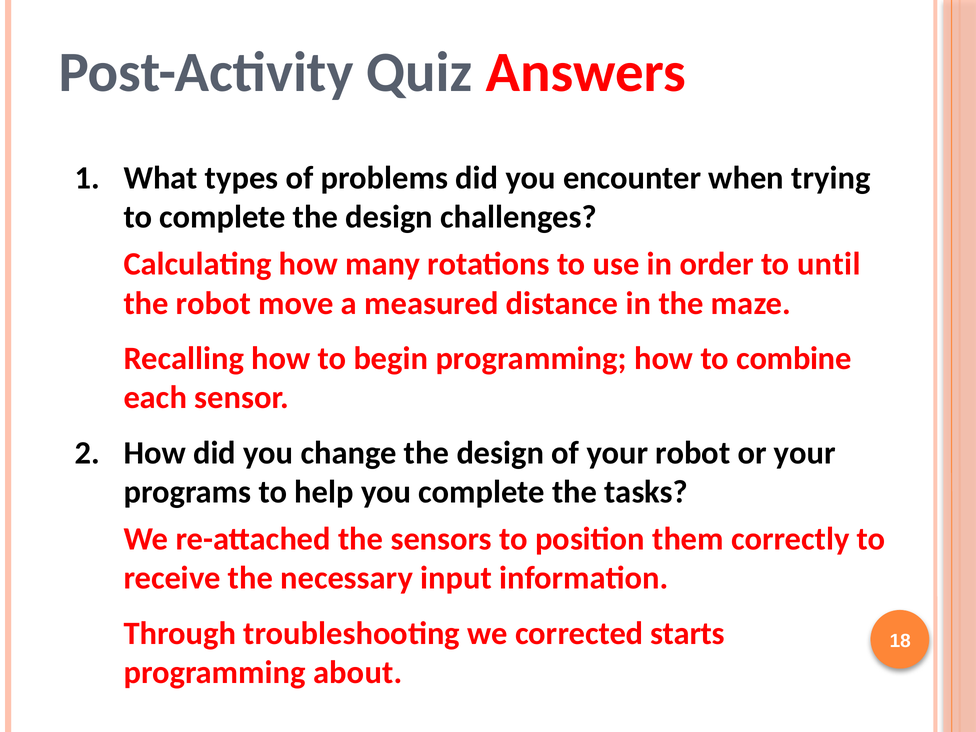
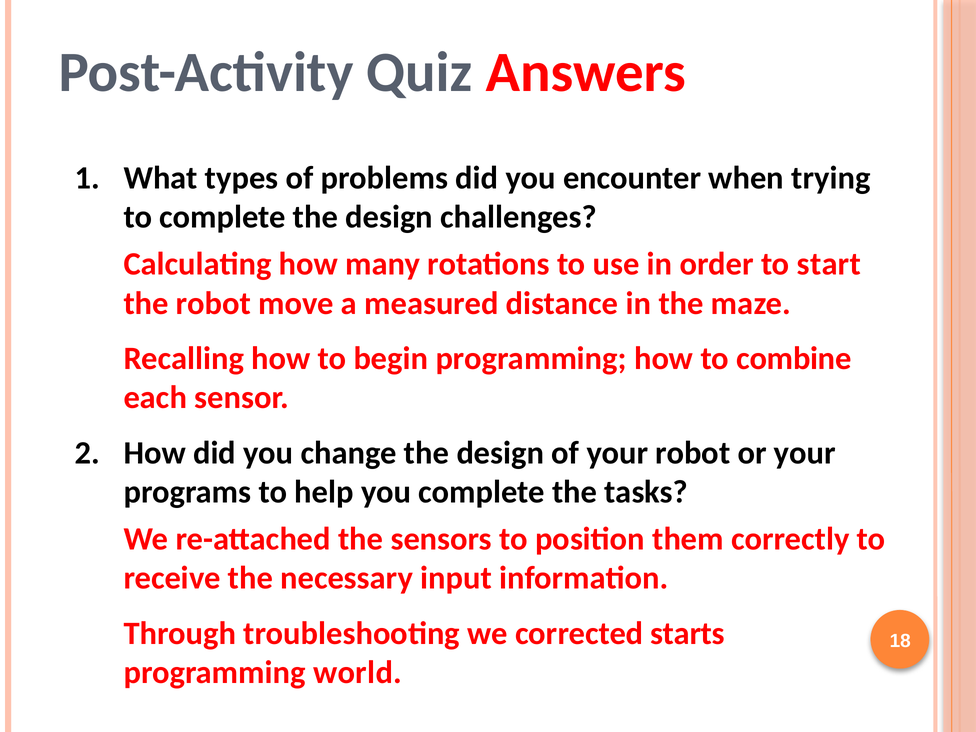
until: until -> start (829, 264)
about: about -> world (358, 673)
